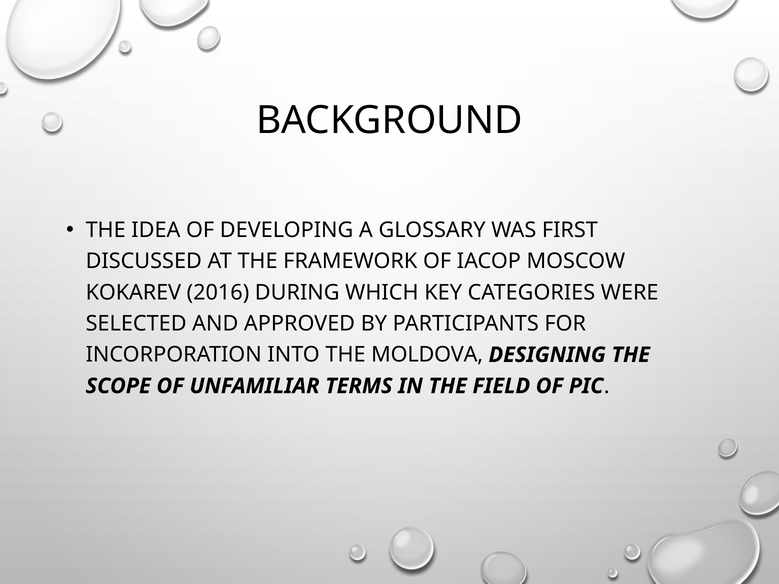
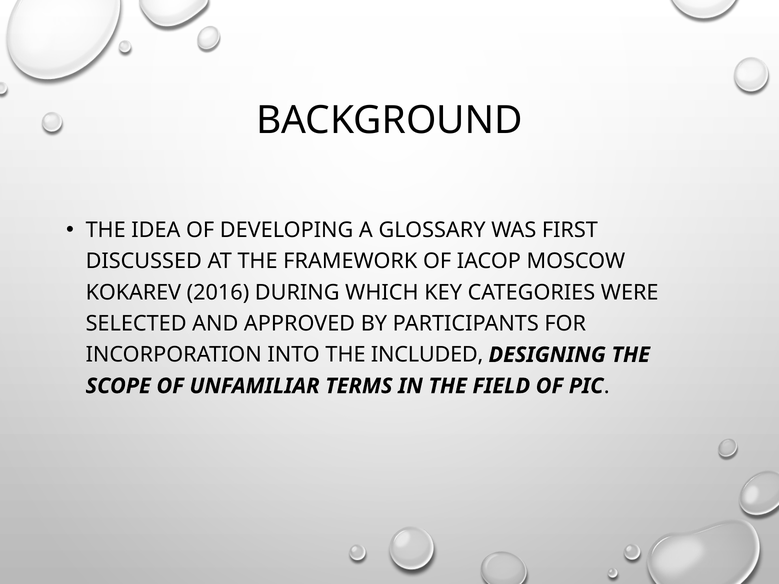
MOLDOVA: MOLDOVA -> INCLUDED (427, 355)
